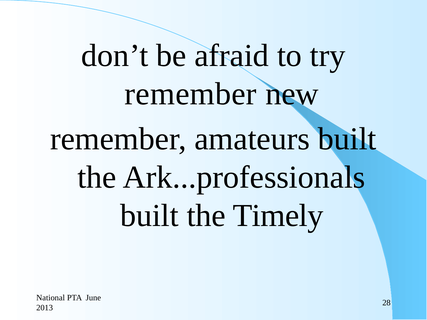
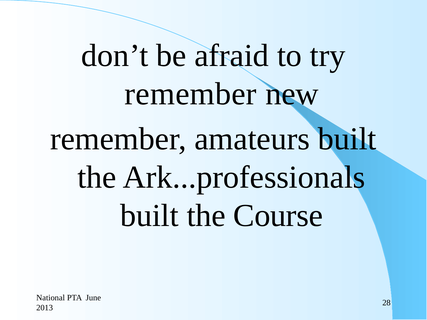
Timely: Timely -> Course (278, 216)
